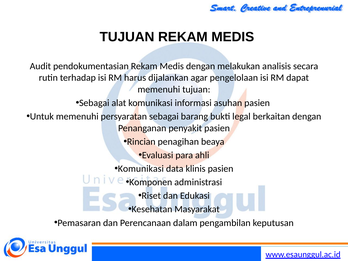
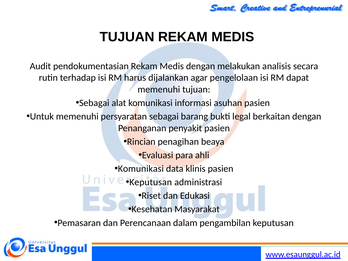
Komponen: Komponen -> Keputusan (151, 182)
